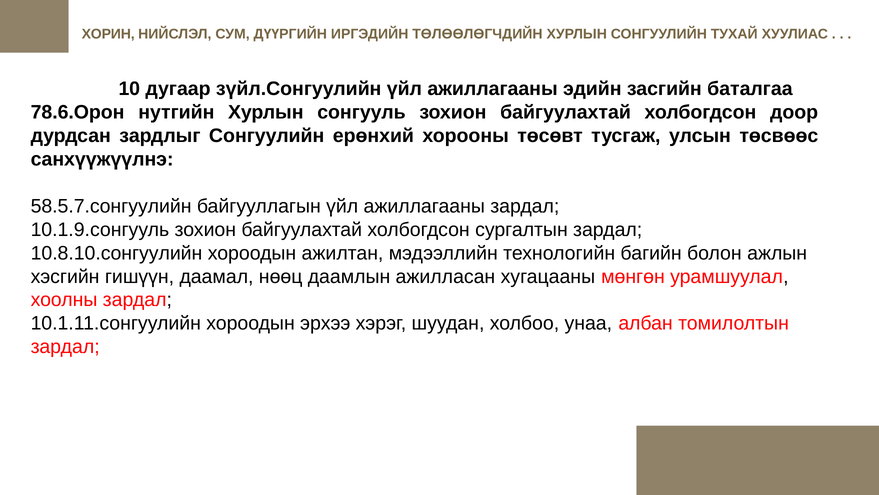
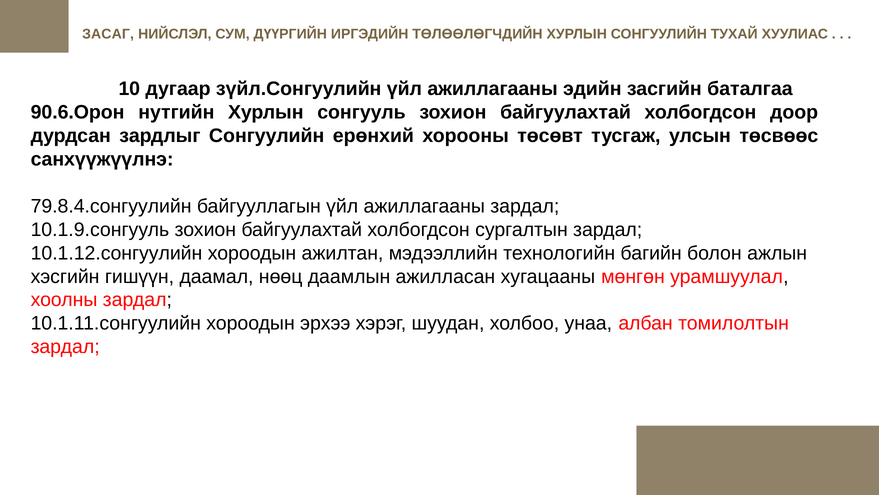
ХОРИН: ХОРИН -> ЗАСАГ (108, 34)
78.6.Орон: 78.6.Орон -> 90.6.Орон (78, 112)
58.5.7.сонгуулийн: 58.5.7.сонгуулийн -> 79.8.4.сонгуулийн (111, 206)
10.8.10.сонгуулийн: 10.8.10.сонгуулийн -> 10.1.12.сонгуулийн (116, 253)
